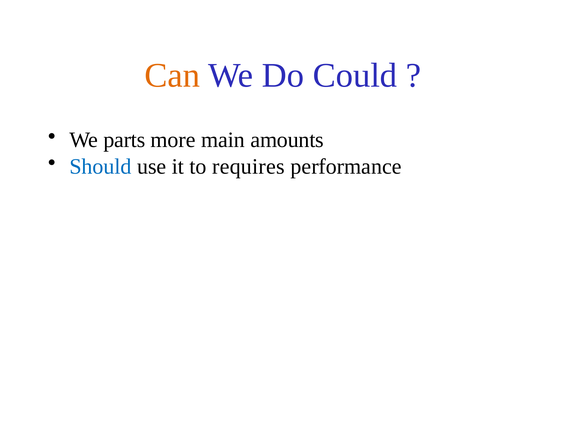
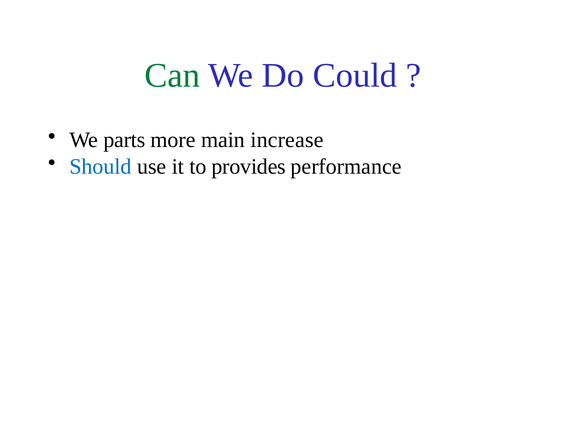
Can colour: orange -> green (172, 76)
amounts: amounts -> increase (287, 140)
requires: requires -> provides (249, 167)
